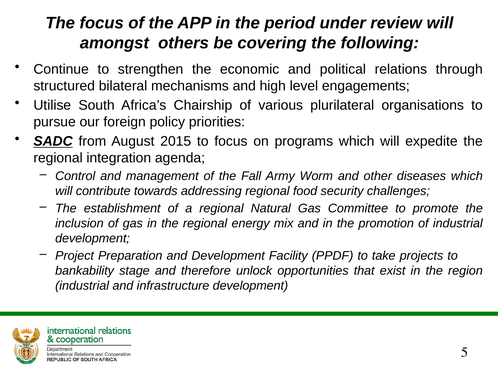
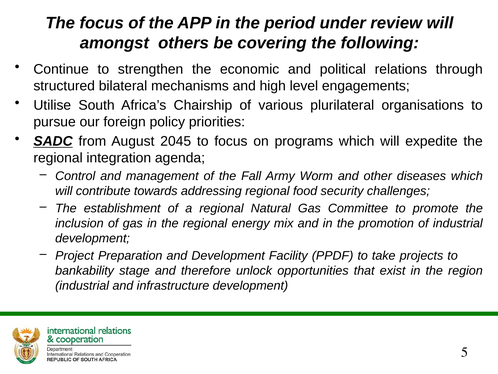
2015: 2015 -> 2045 (176, 141)
